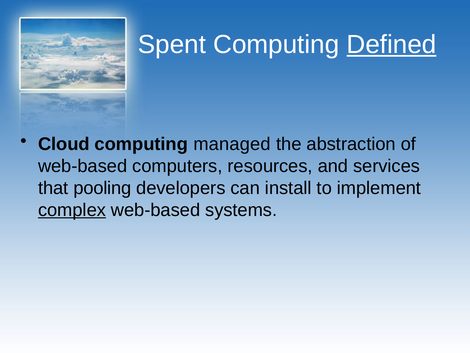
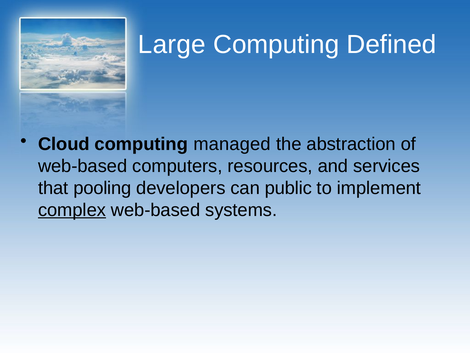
Spent: Spent -> Large (172, 44)
Defined underline: present -> none (392, 44)
install: install -> public (288, 188)
